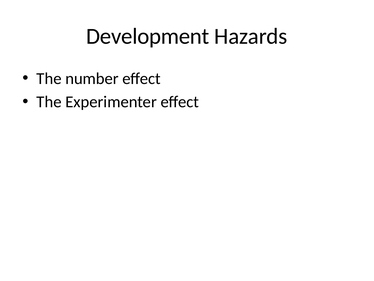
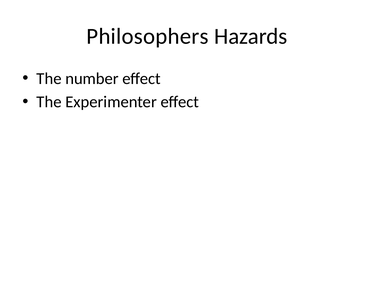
Development: Development -> Philosophers (148, 36)
